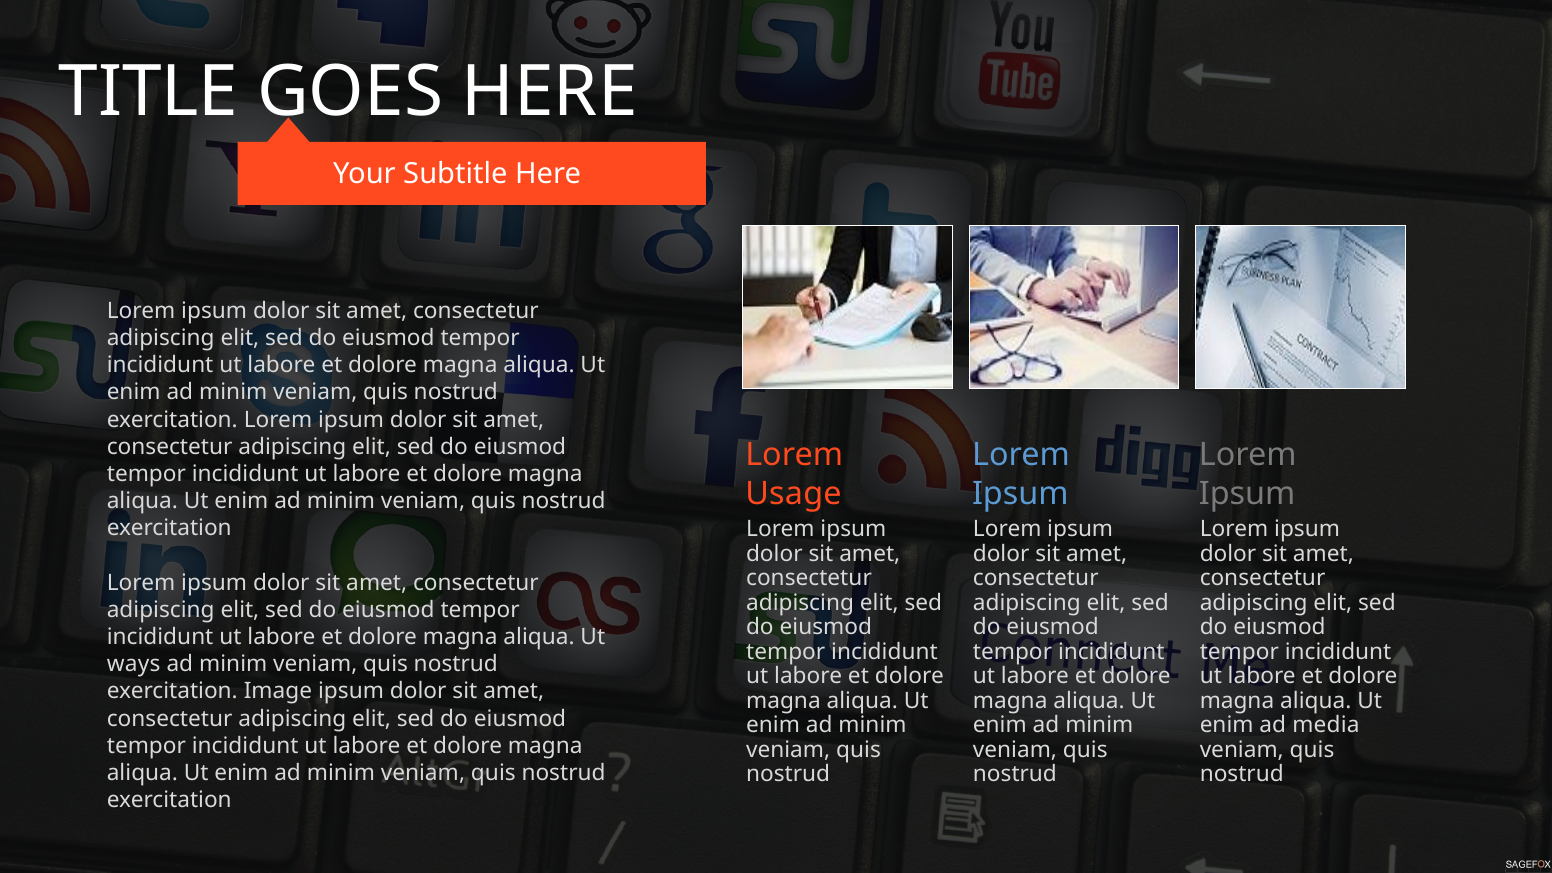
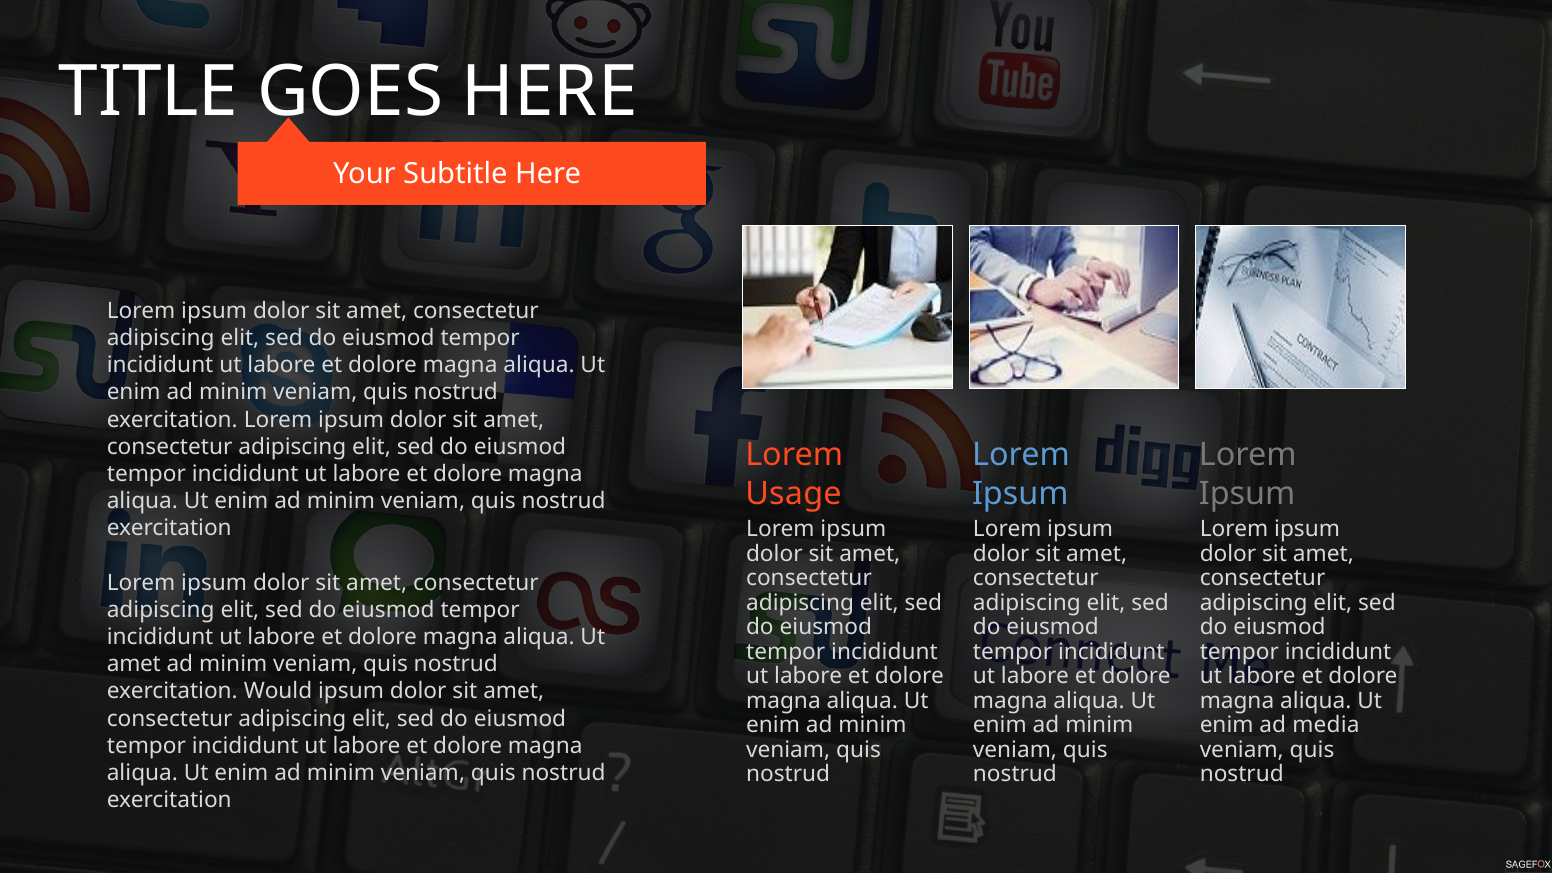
ways: ways -> amet (134, 664)
Image: Image -> Would (278, 691)
